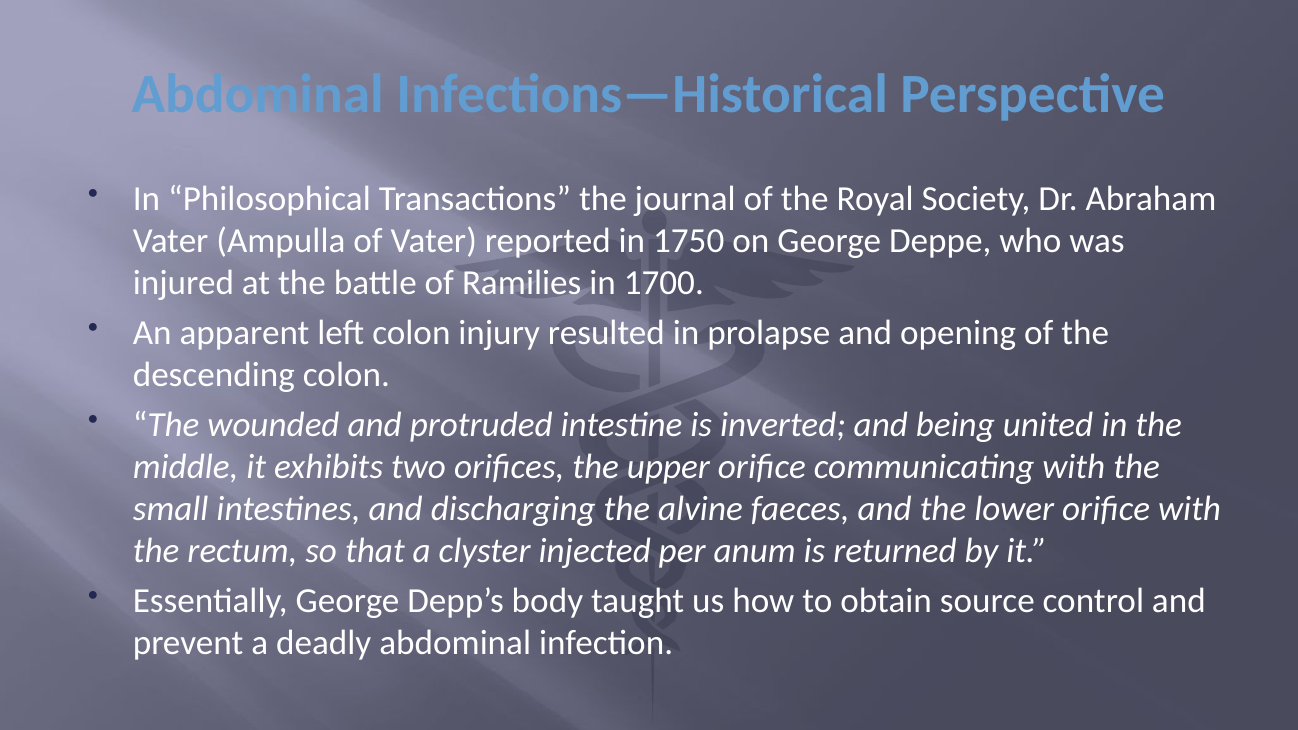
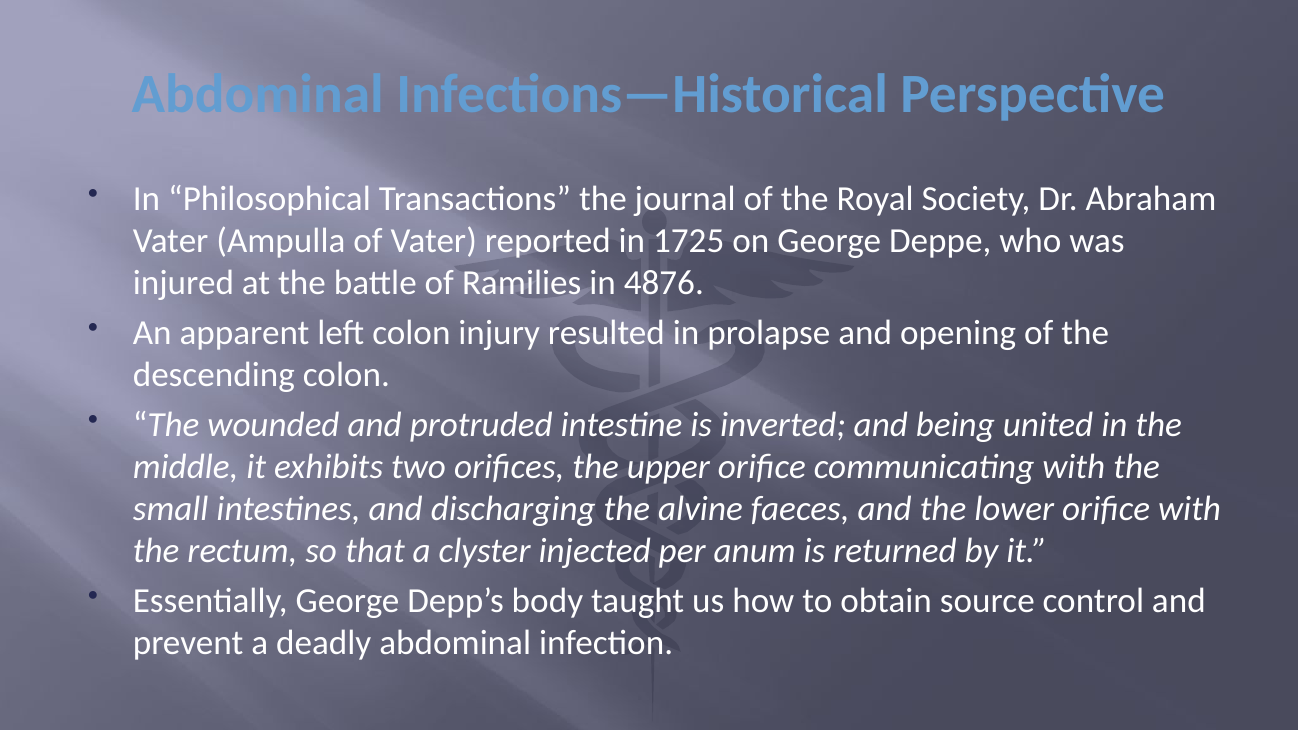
1750: 1750 -> 1725 (689, 241)
1700: 1700 -> 4876 (664, 283)
